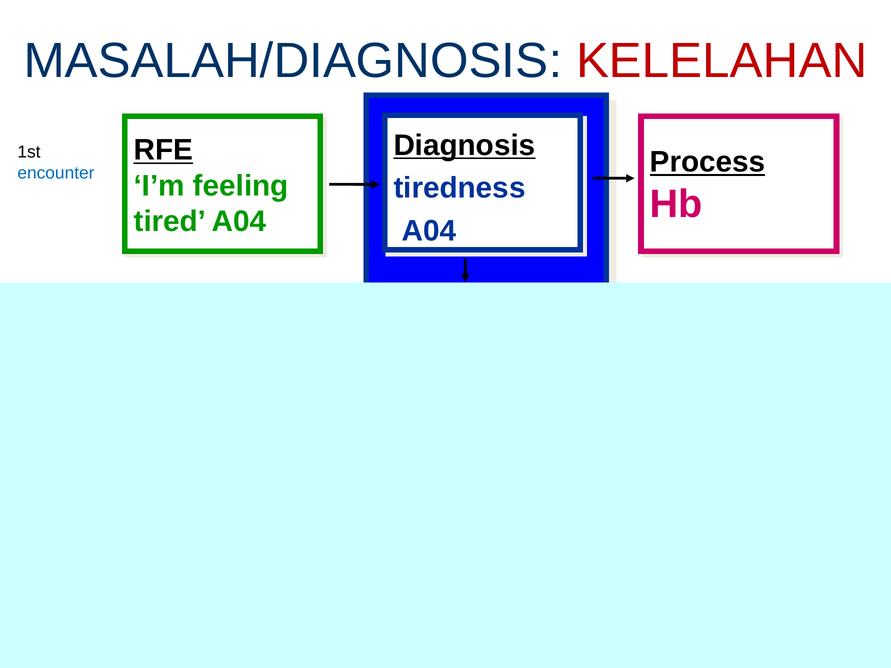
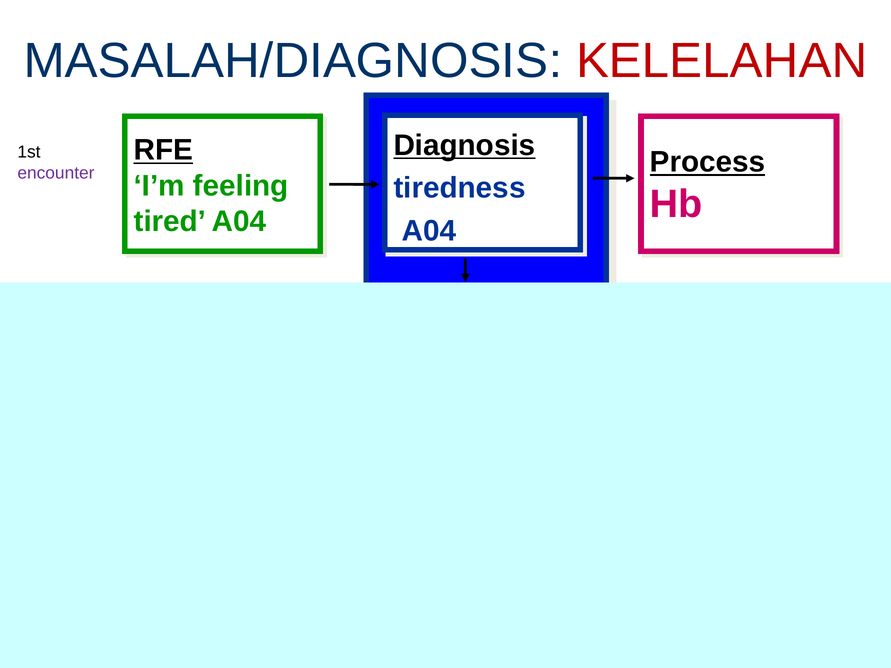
encounter colour: blue -> purple (56, 173)
